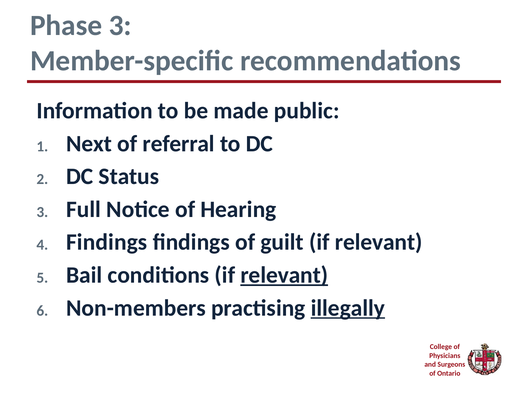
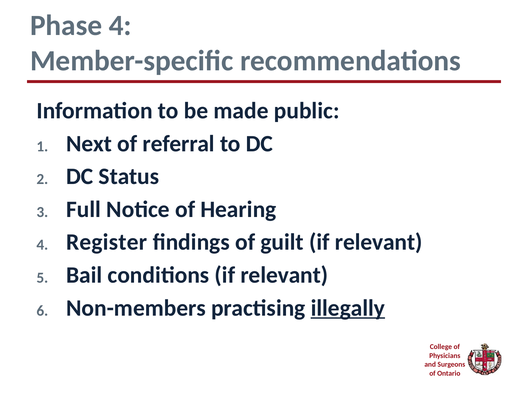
Phase 3: 3 -> 4 (120, 26)
Findings: Findings -> Register (107, 242)
relevant underline: present -> none (284, 275)
